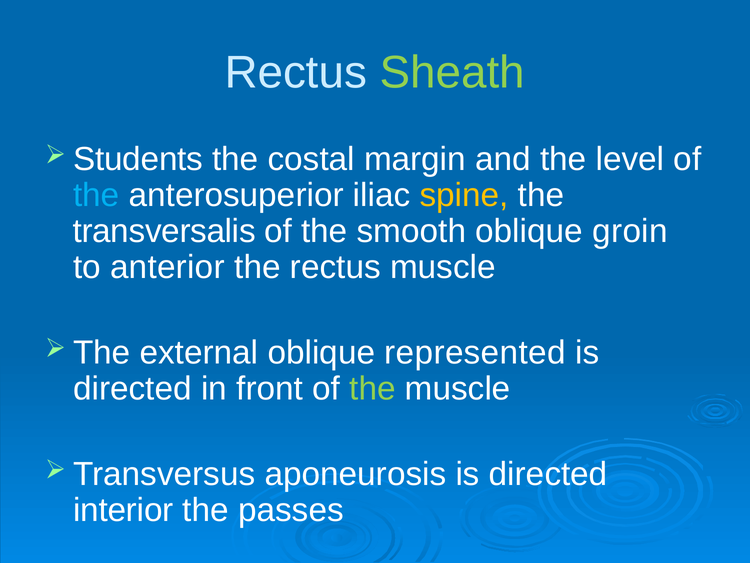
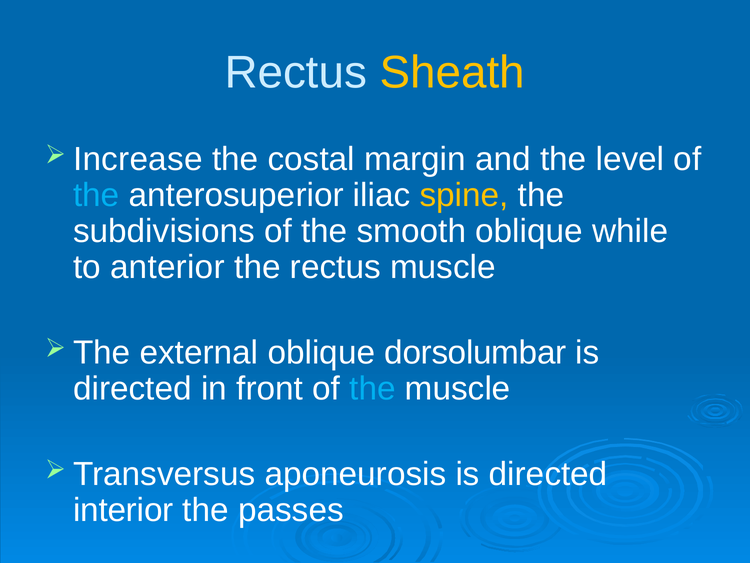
Sheath colour: light green -> yellow (452, 73)
Students: Students -> Increase (138, 159)
transversalis: transversalis -> subdivisions (164, 231)
groin: groin -> while (630, 231)
represented: represented -> dorsolumbar (475, 353)
the colour: light green -> light blue (372, 389)
